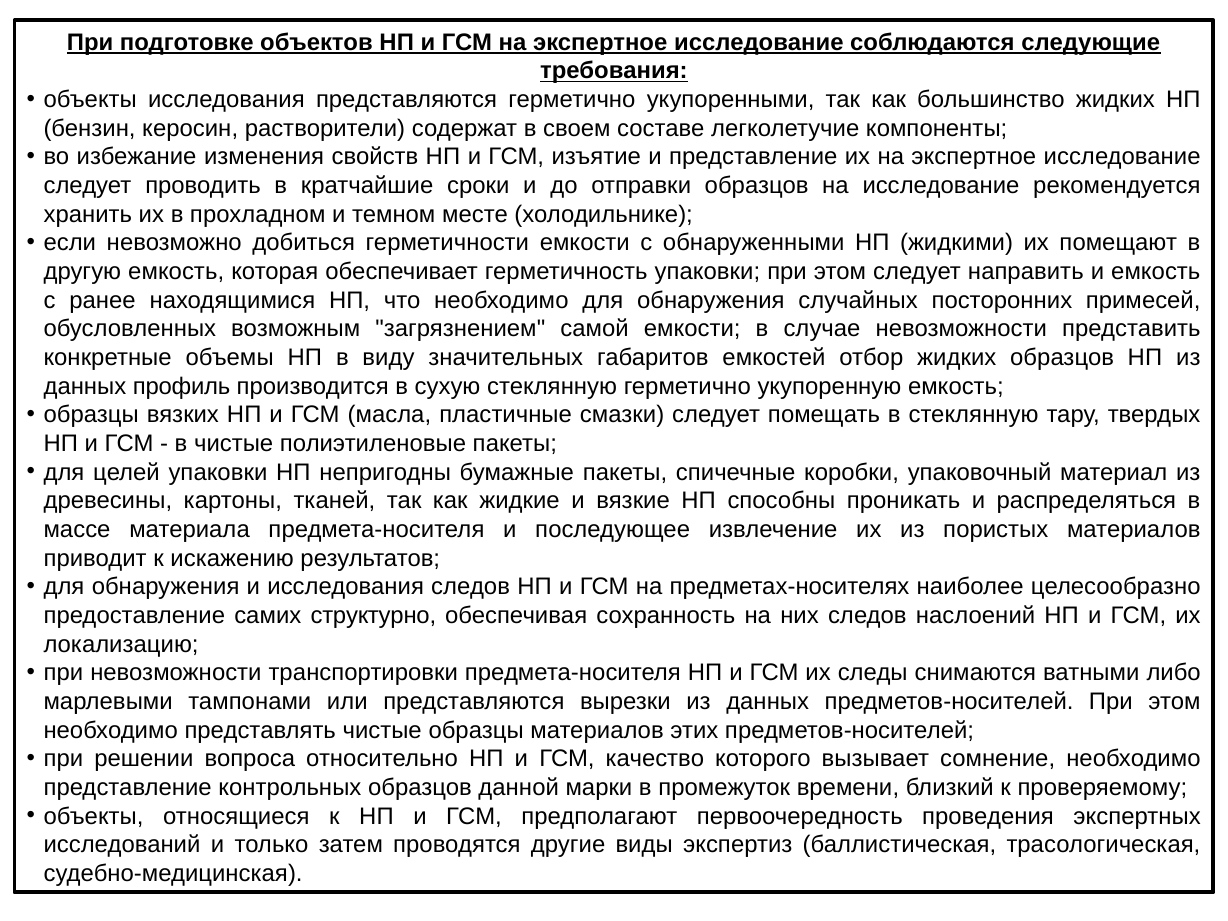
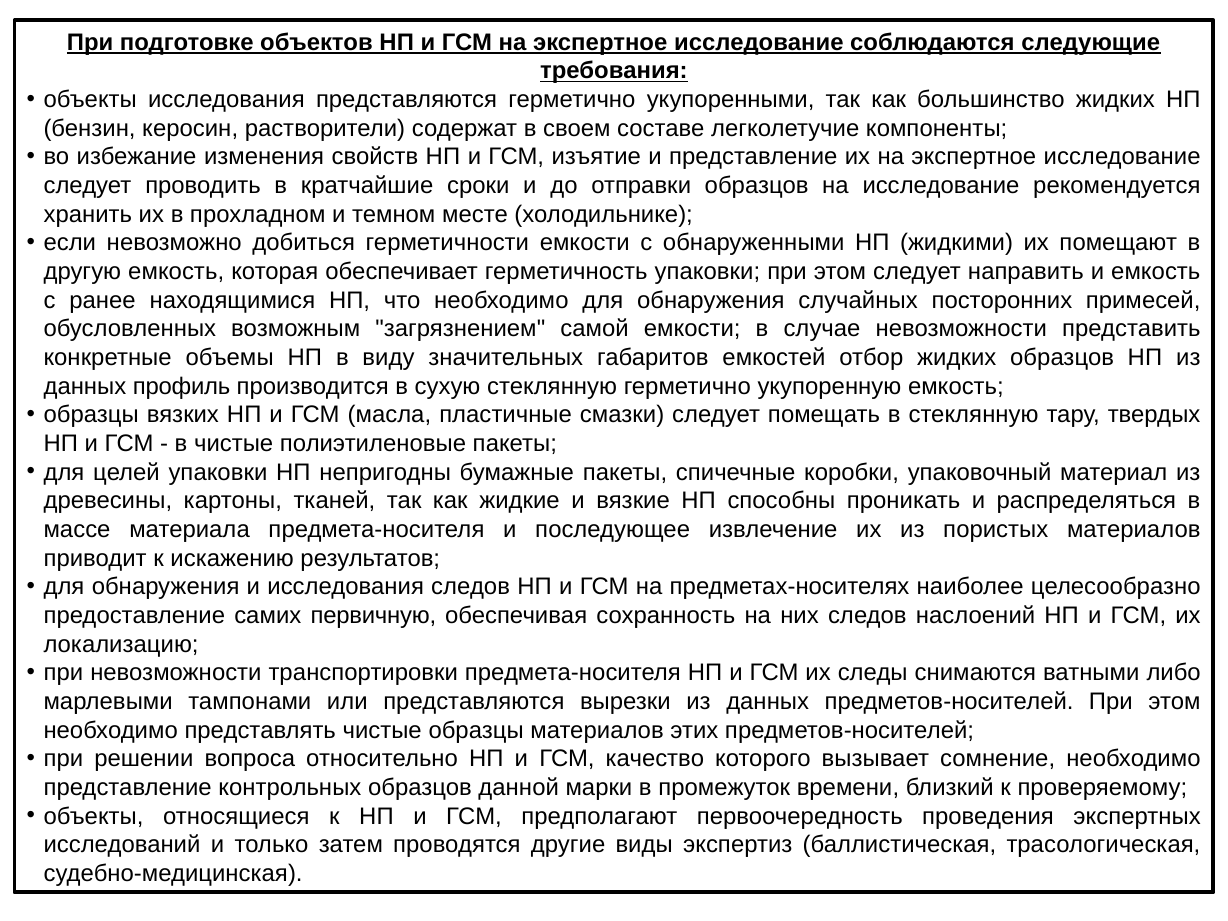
структурно: структурно -> первичную (373, 616)
